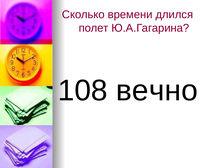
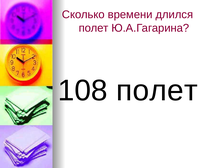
108 вечно: вечно -> полет (157, 90)
